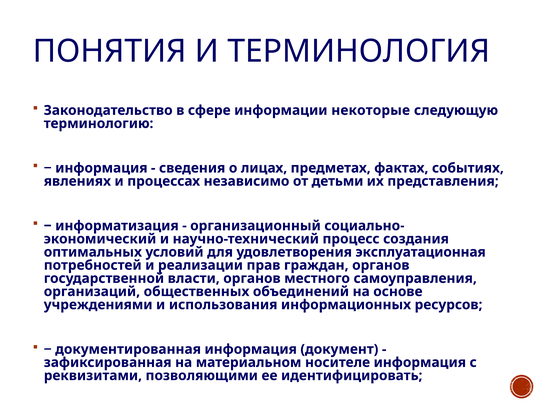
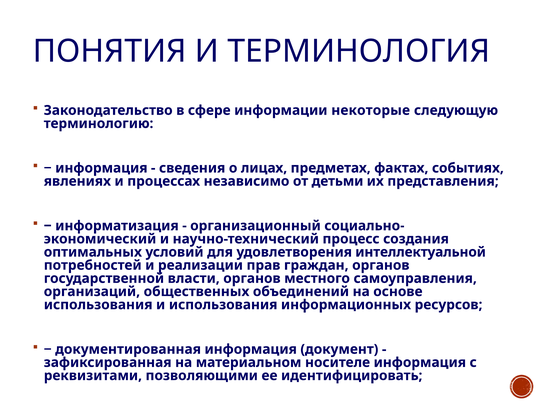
эксплуатационная: эксплуатационная -> интеллектуальной (421, 252)
учреждениями: учреждениями -> использования (98, 304)
